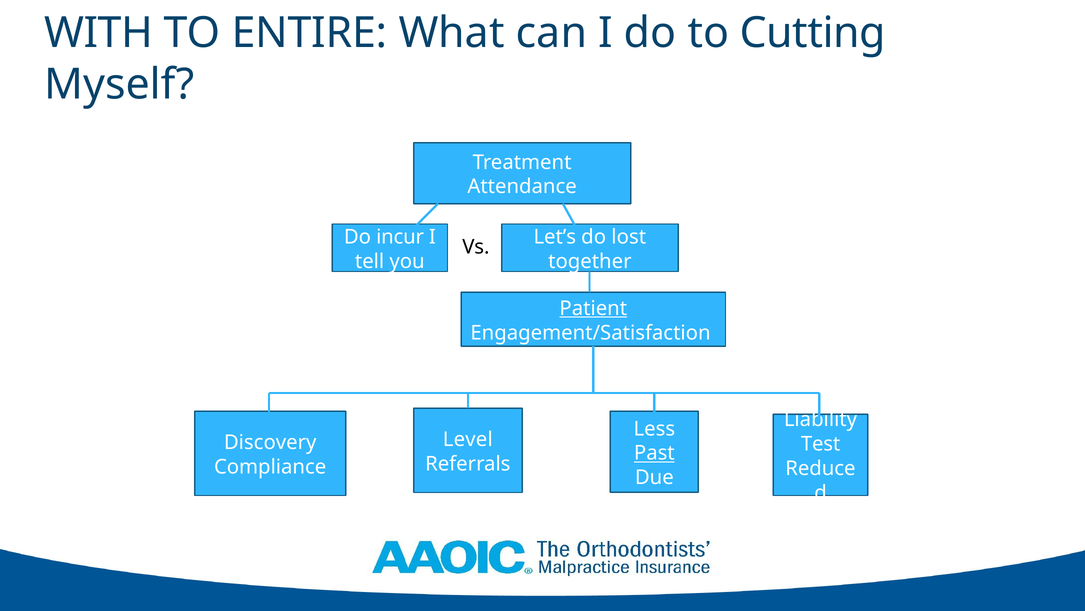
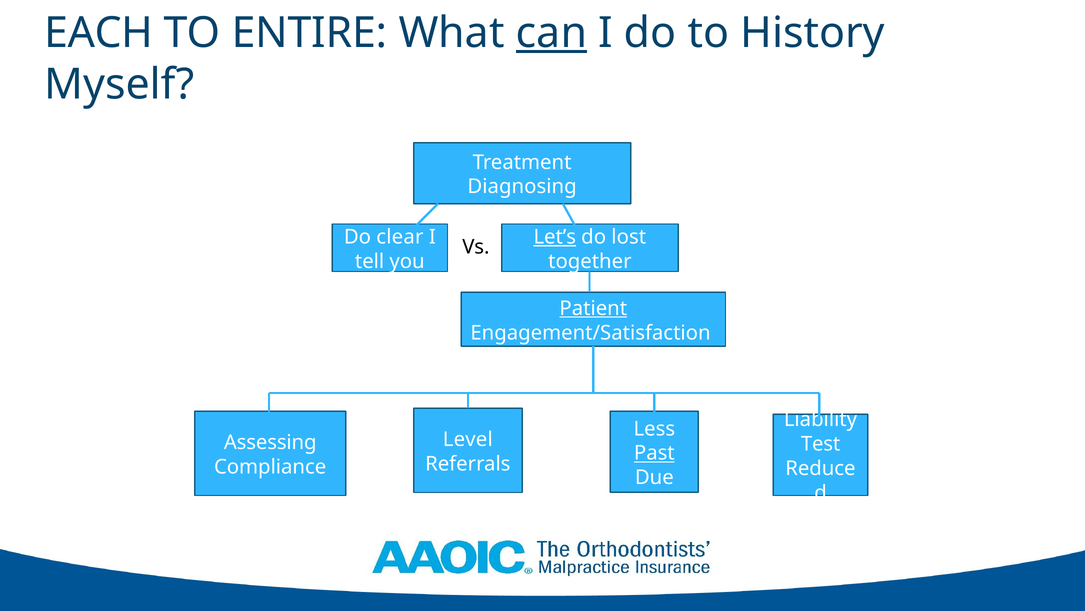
WITH: WITH -> EACH (99, 33)
can underline: none -> present (551, 33)
Cutting: Cutting -> History (813, 33)
Attendance: Attendance -> Diagnosing (522, 187)
incur: incur -> clear (400, 237)
Let’s underline: none -> present (555, 237)
Discovery: Discovery -> Assessing (270, 442)
